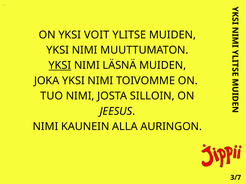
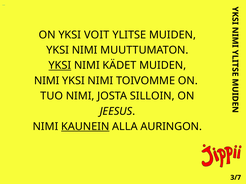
LÄSNÄ: LÄSNÄ -> KÄDET (119, 66)
JOKA: JOKA -> NIMI (47, 81)
KAUNEIN underline: none -> present (85, 127)
